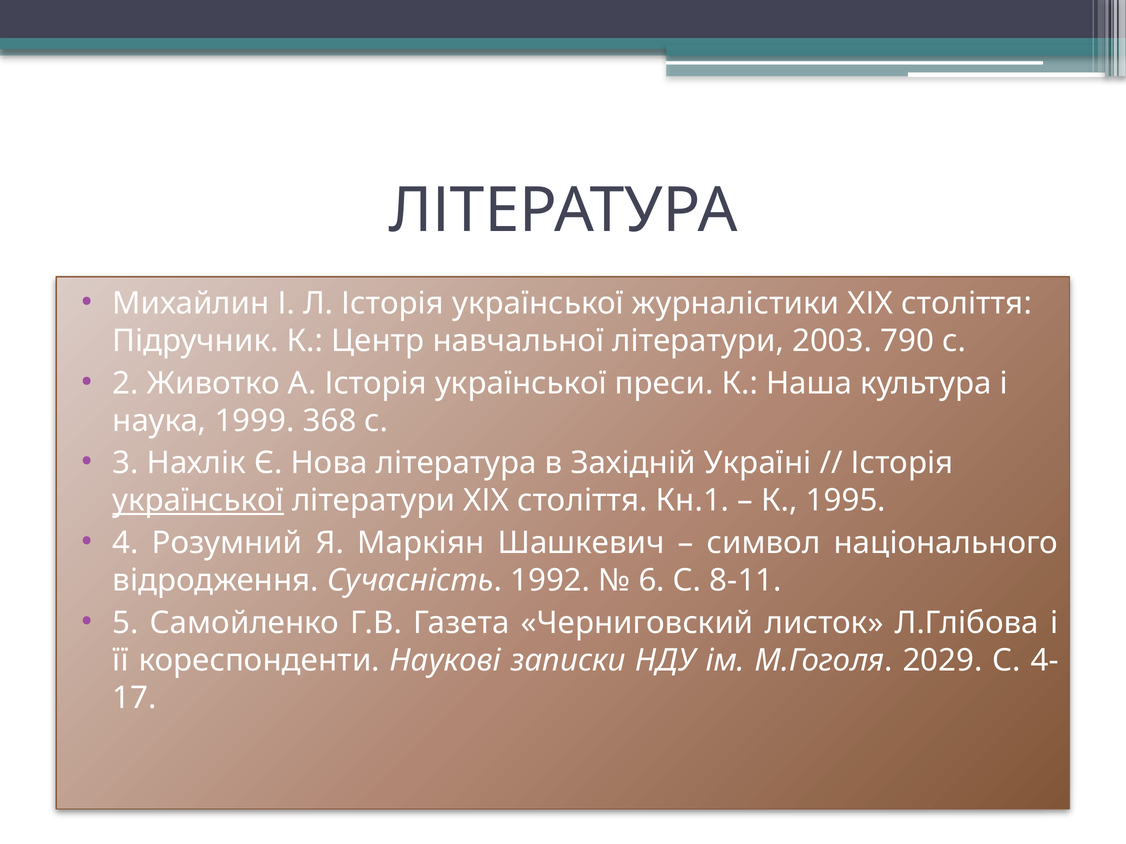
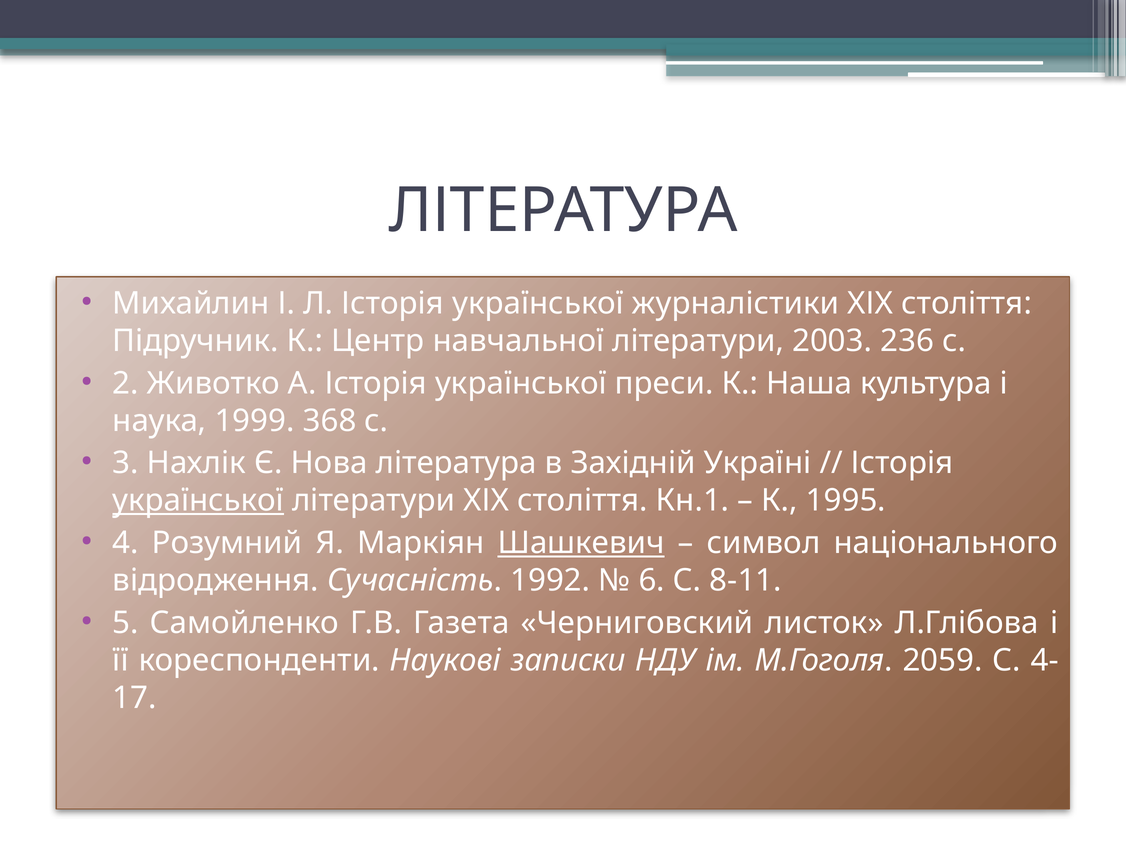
790: 790 -> 236 (907, 341)
Шашкевич underline: none -> present (581, 543)
2029: 2029 -> 2059 (943, 661)
